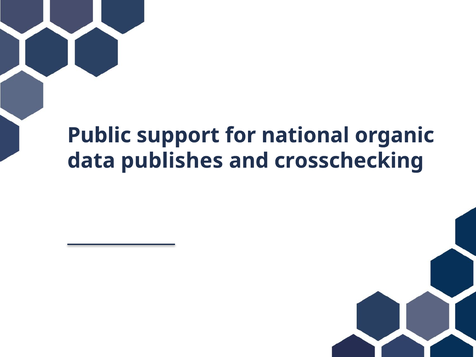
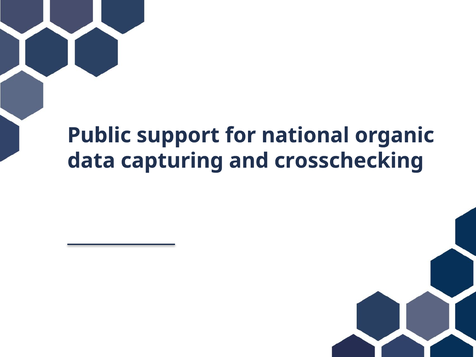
publishes: publishes -> capturing (172, 161)
